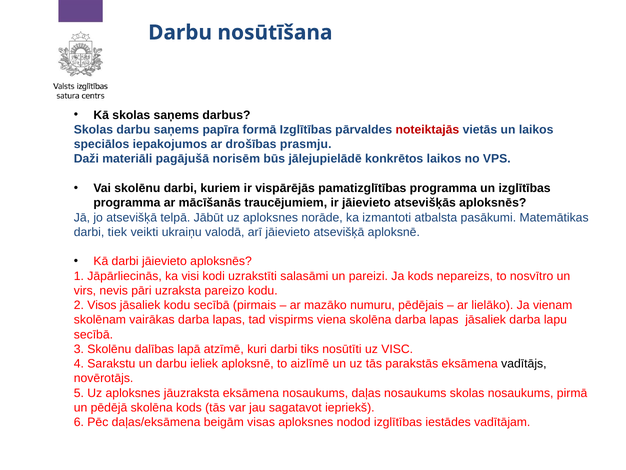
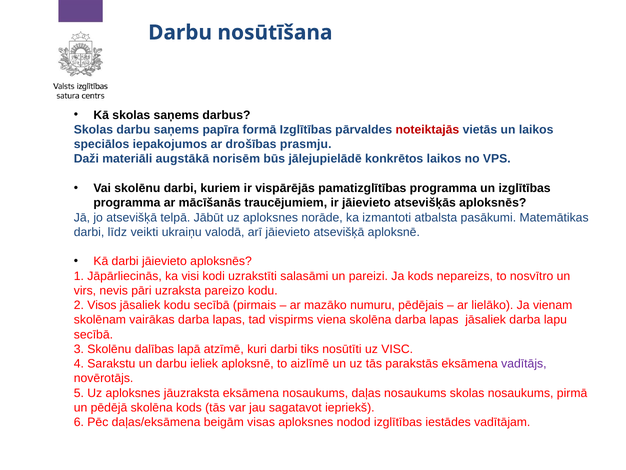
pagājušā: pagājušā -> augstākā (182, 159)
tiek: tiek -> līdz (117, 232)
vadītājs colour: black -> purple (524, 363)
